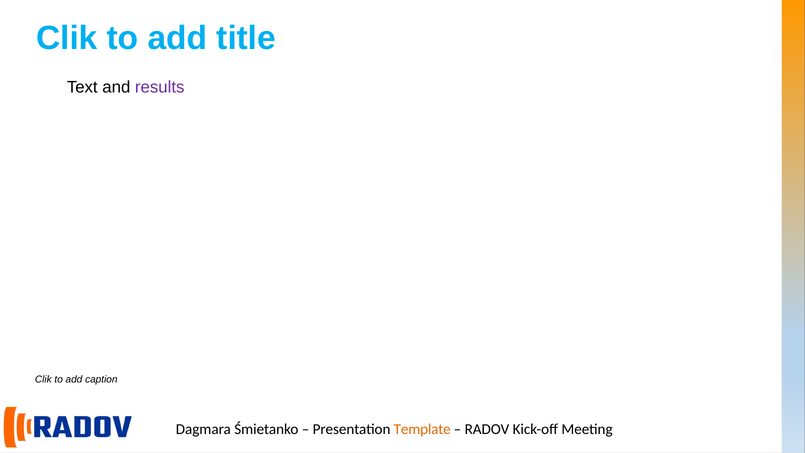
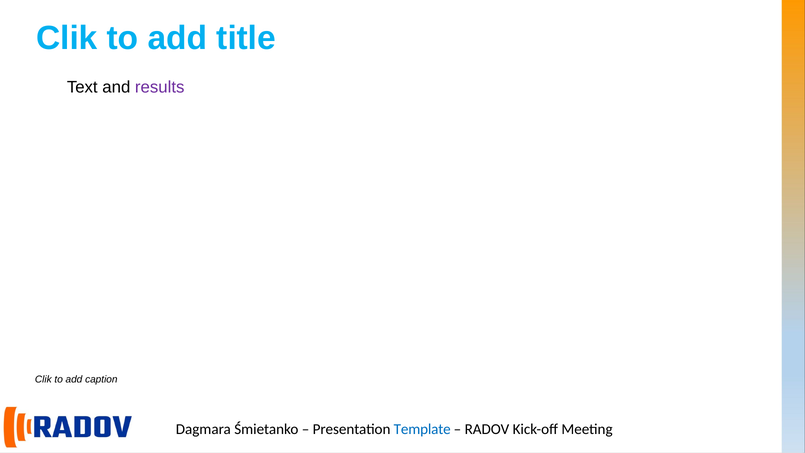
Template colour: orange -> blue (422, 429)
